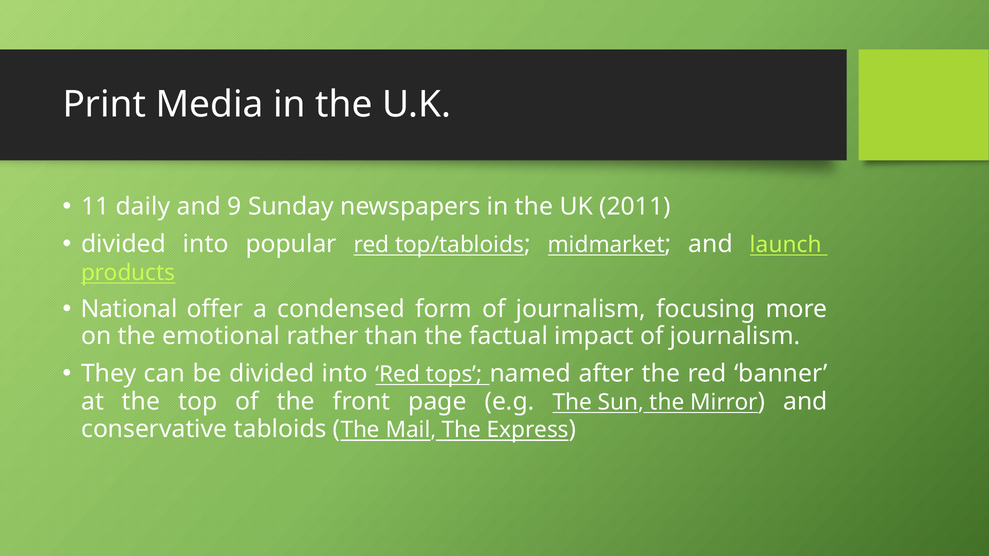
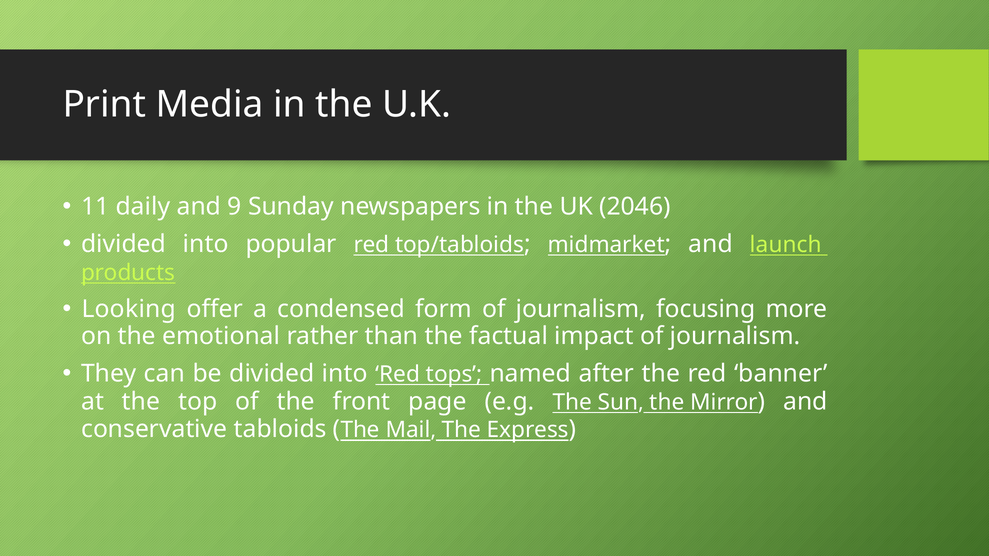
2011: 2011 -> 2046 (635, 206)
National: National -> Looking (129, 309)
